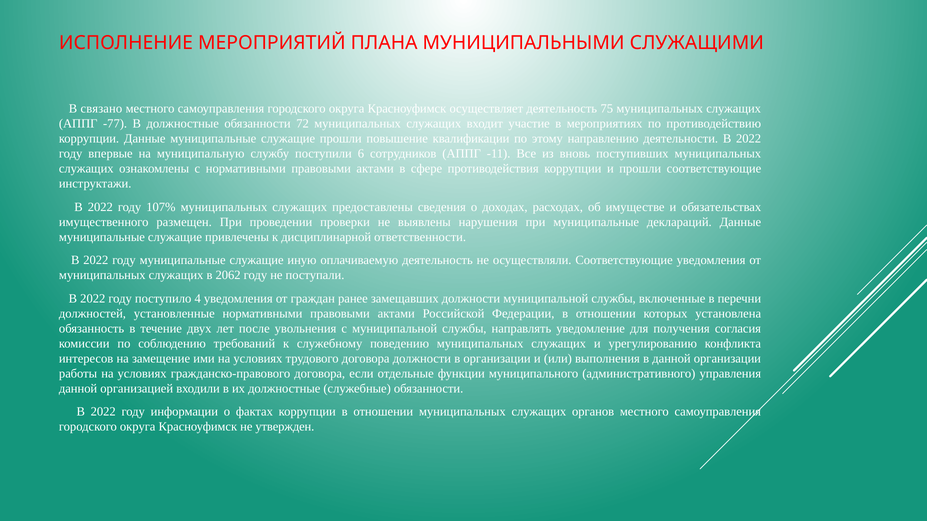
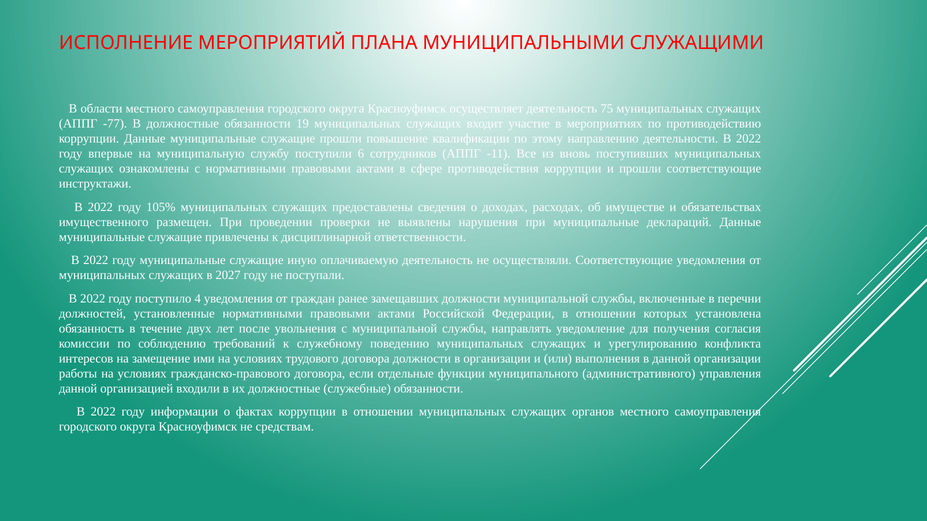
связано: связано -> области (101, 109)
72: 72 -> 19 (303, 124)
107%: 107% -> 105% (161, 207)
2062: 2062 -> 2027 (228, 275)
утвержден: утвержден -> средствам (285, 427)
